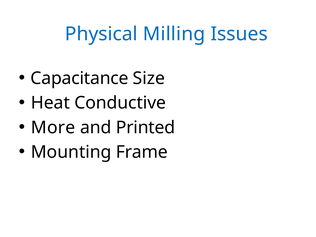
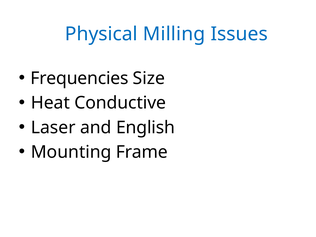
Capacitance: Capacitance -> Frequencies (80, 78)
More: More -> Laser (53, 128)
Printed: Printed -> English (146, 128)
